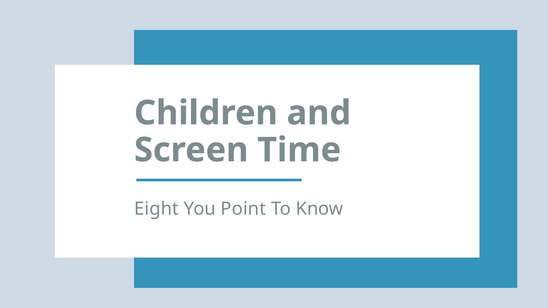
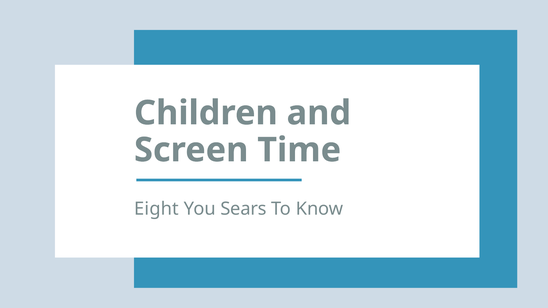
Point: Point -> Sears (243, 209)
